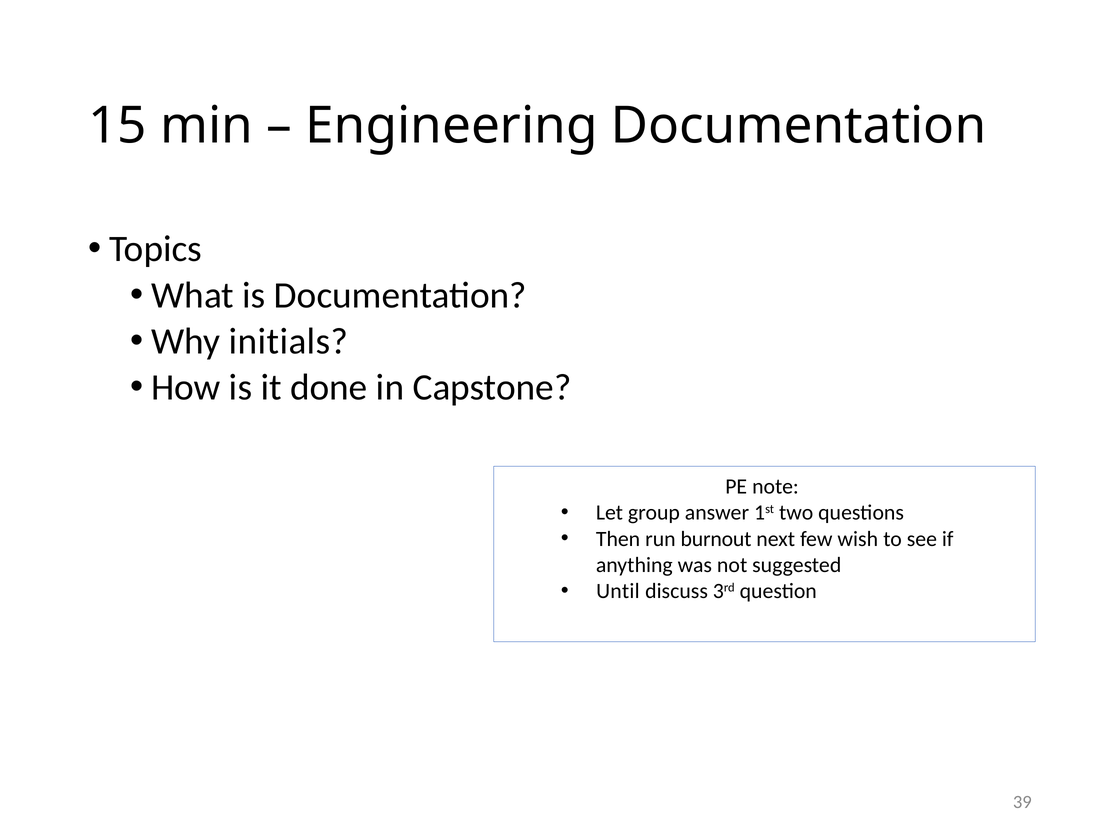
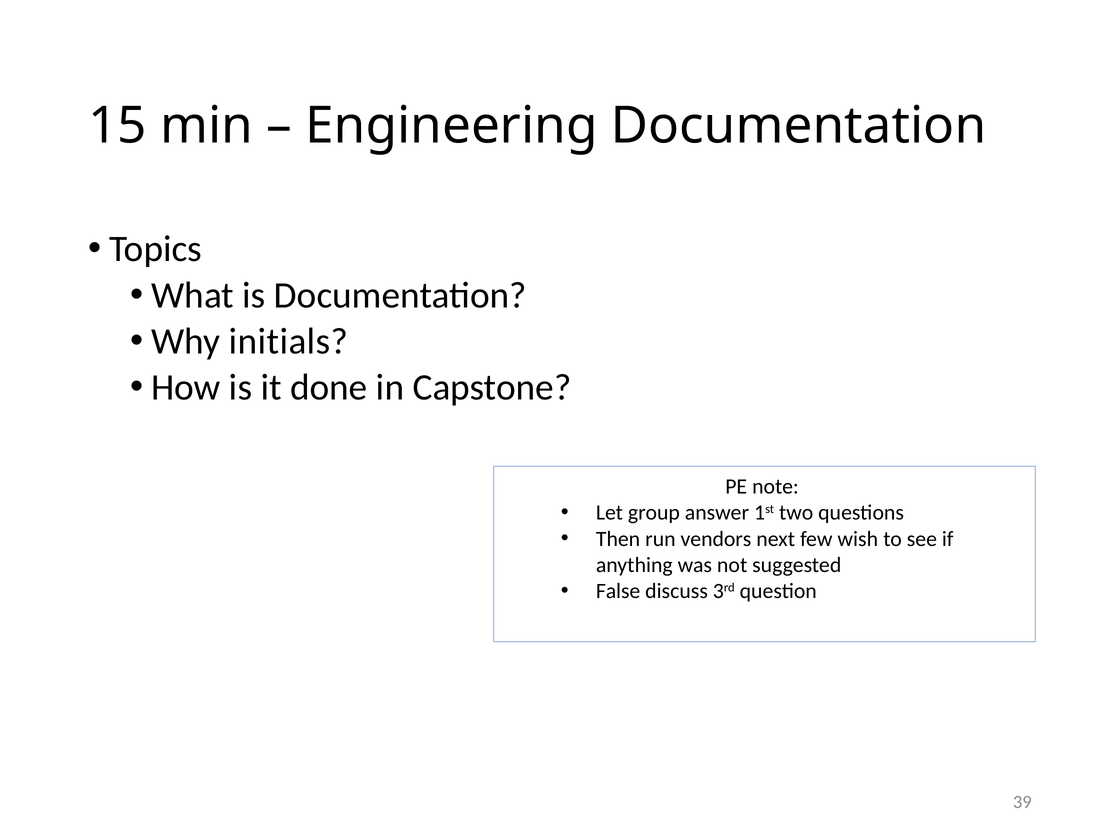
burnout: burnout -> vendors (716, 539)
Until: Until -> False (618, 591)
